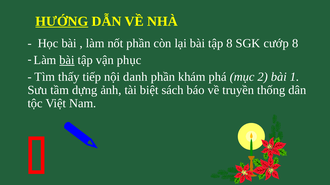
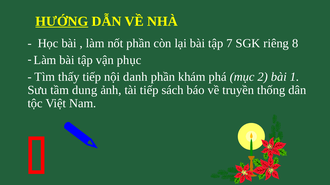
tập 8: 8 -> 7 (229, 43)
cướp: cướp -> riêng (276, 43)
bài underline: present -> none (67, 60)
dựng: dựng -> dung (85, 90)
tài biệt: biệt -> tiếp (149, 90)
